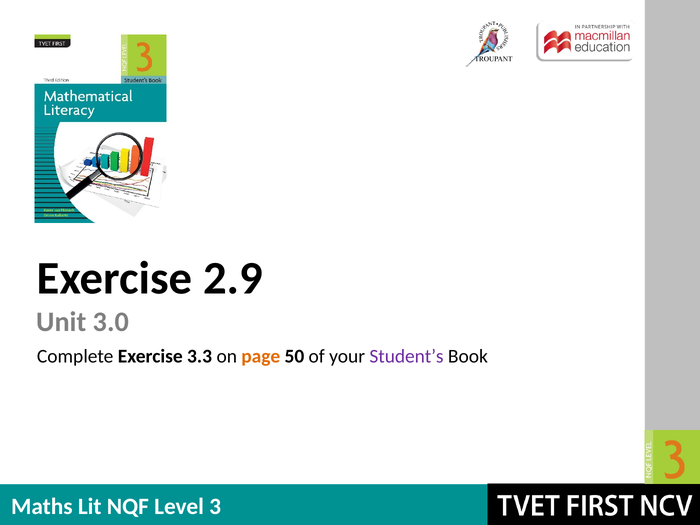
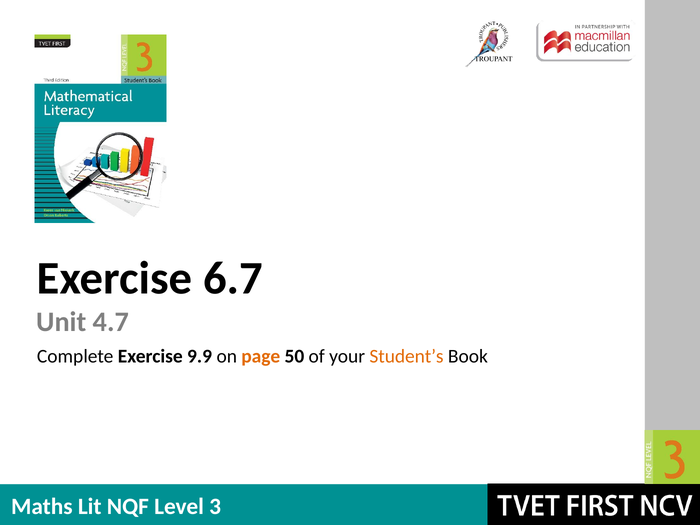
2.9: 2.9 -> 6.7 (233, 278)
3.0: 3.0 -> 4.7 (111, 322)
3.3: 3.3 -> 9.9 (200, 356)
Student’s colour: purple -> orange (407, 356)
